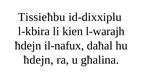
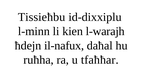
l-kbira: l-kbira -> l-minn (34, 31)
ħdejn: ħdejn -> ruħha (39, 60)
għalina: għalina -> tfaħħar (100, 60)
